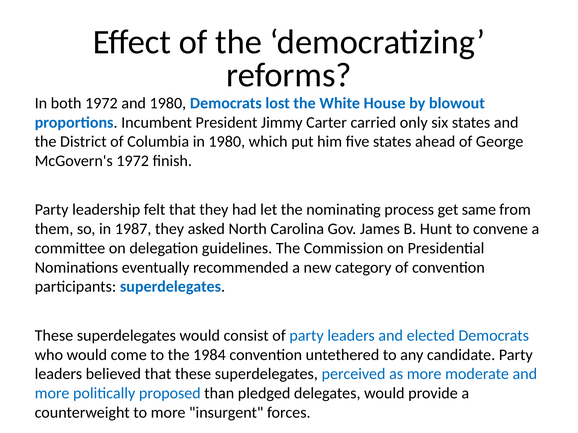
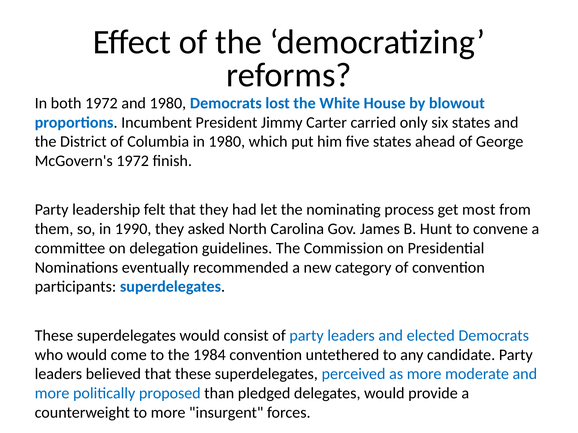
same: same -> most (479, 210)
1987: 1987 -> 1990 (133, 229)
